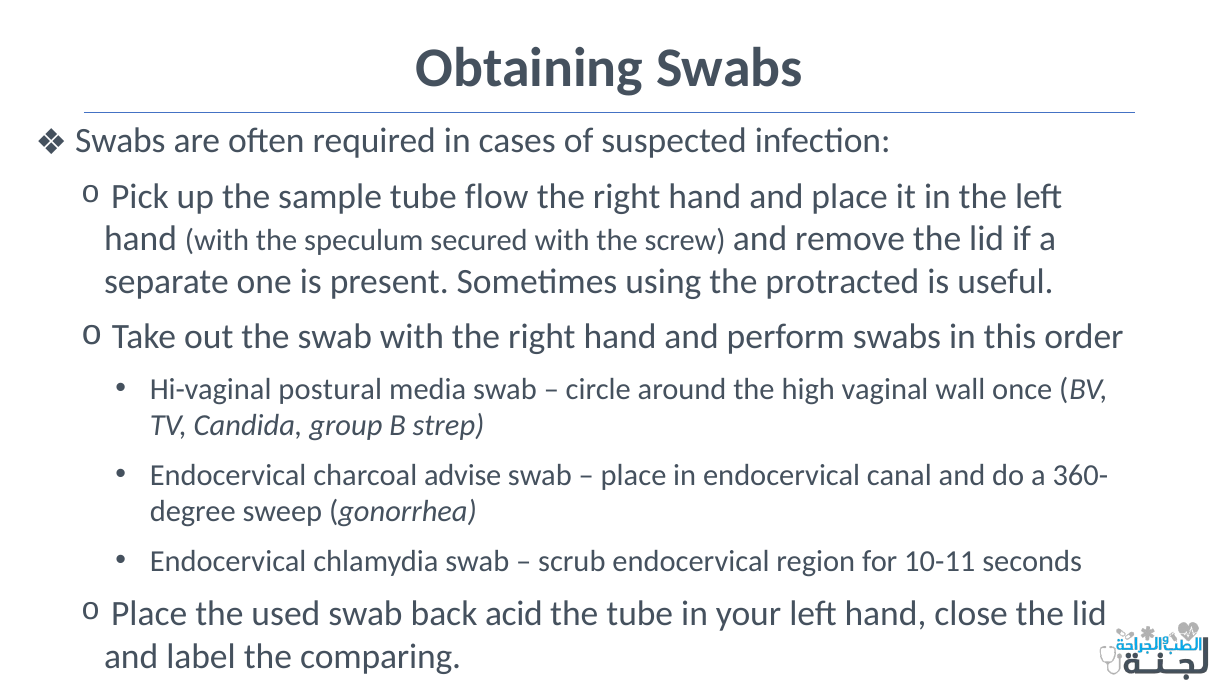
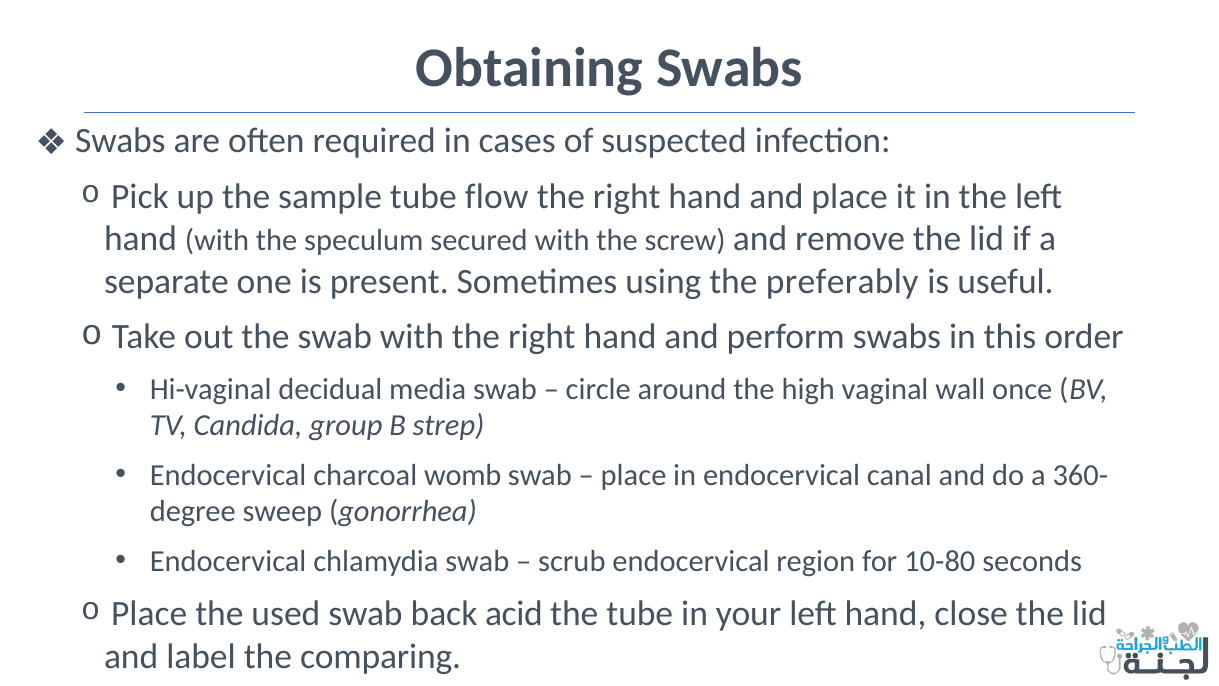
protracted: protracted -> preferably (842, 282)
postural: postural -> decidual (330, 389)
advise: advise -> womb (463, 475)
10-11: 10-11 -> 10-80 (940, 561)
